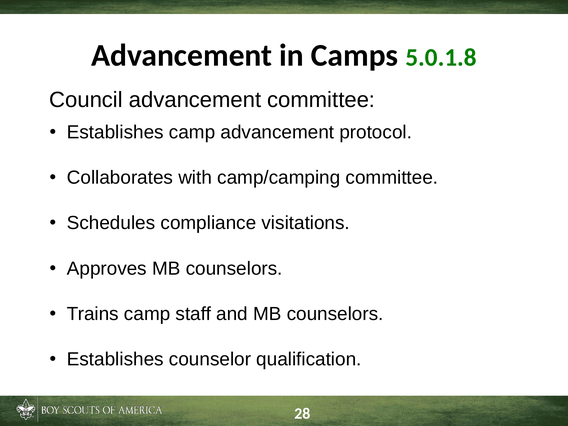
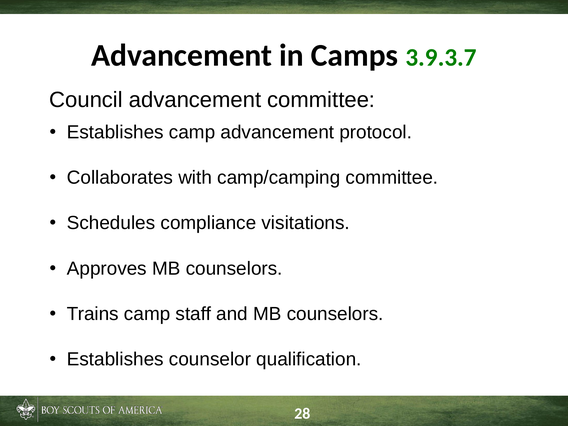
5.0.1.8: 5.0.1.8 -> 3.9.3.7 (441, 58)
